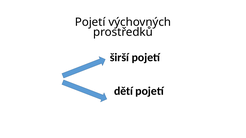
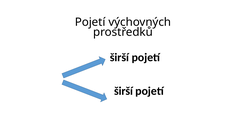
dětí: dětí -> širší (123, 91)
